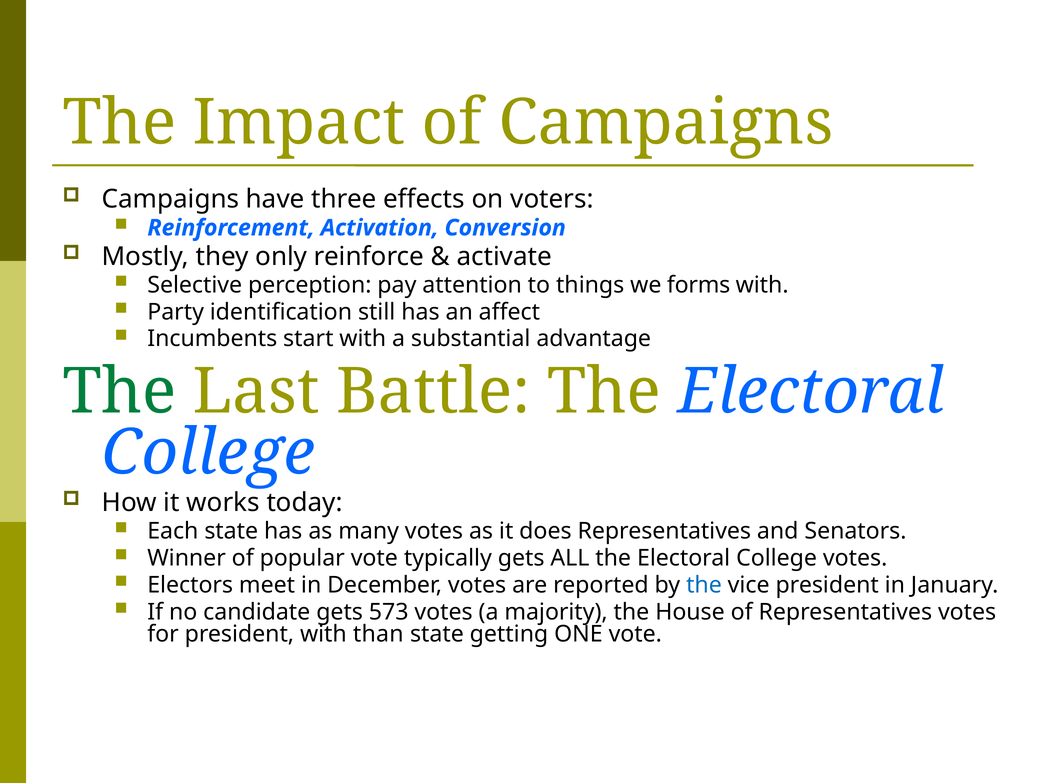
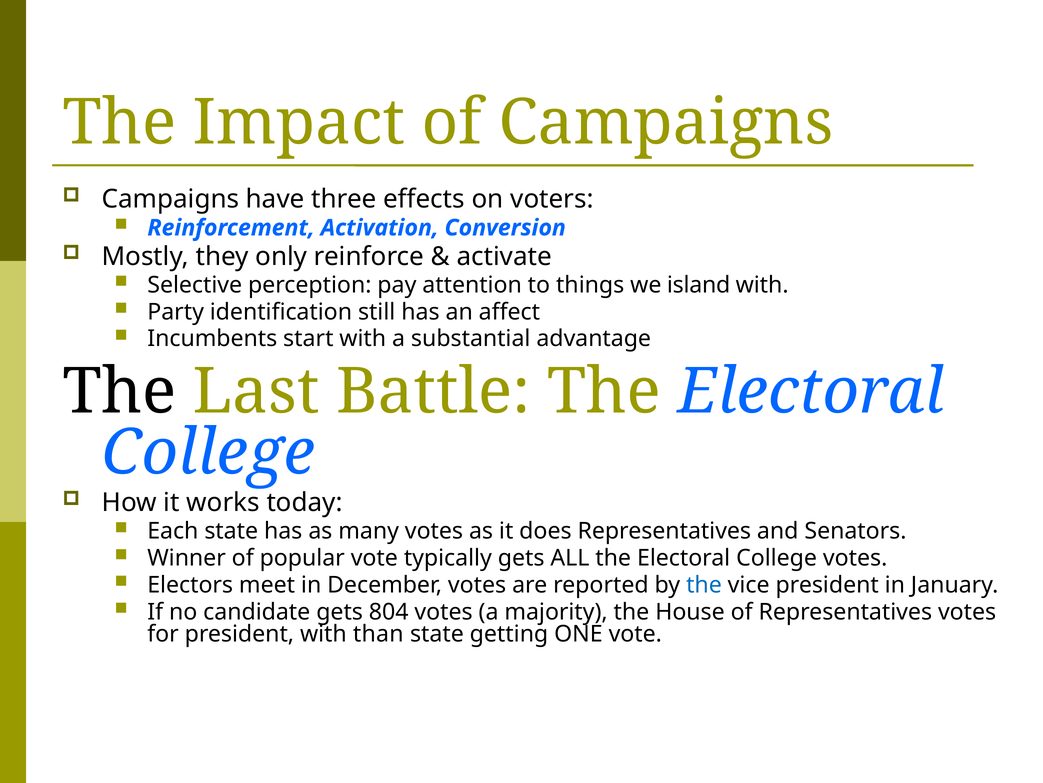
forms: forms -> island (699, 285)
The colour: green -> black (119, 391)
573: 573 -> 804 (389, 611)
